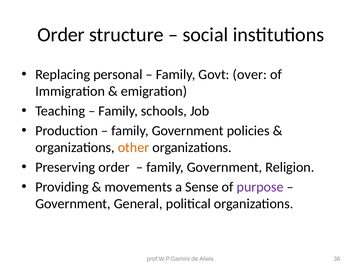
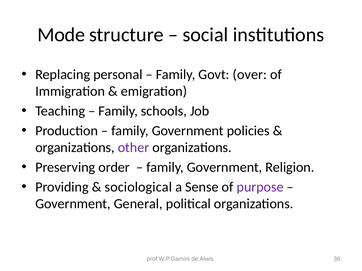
Order: Order -> Mode (61, 35)
other colour: orange -> purple (134, 148)
movements: movements -> sociological (138, 187)
